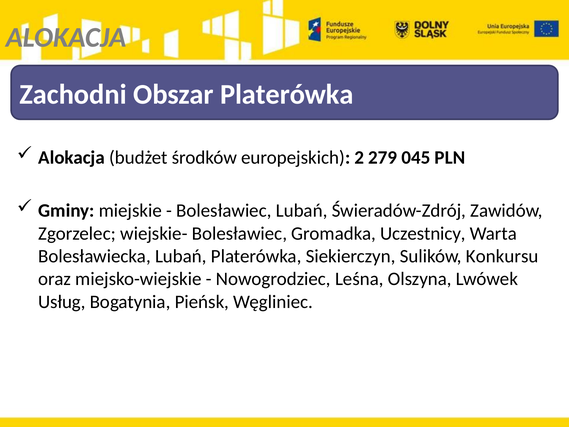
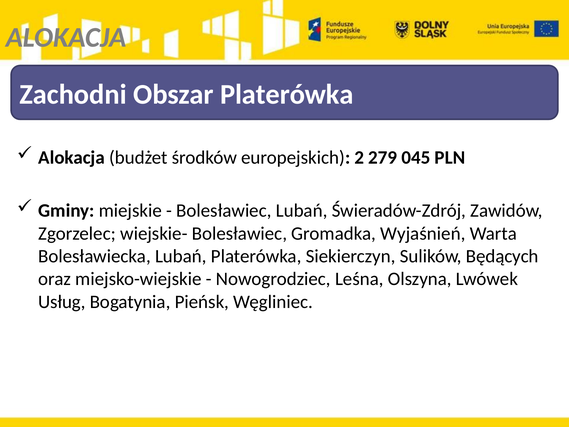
Uczestnicy: Uczestnicy -> Wyjaśnień (423, 233)
Konkursu: Konkursu -> Będących (502, 256)
